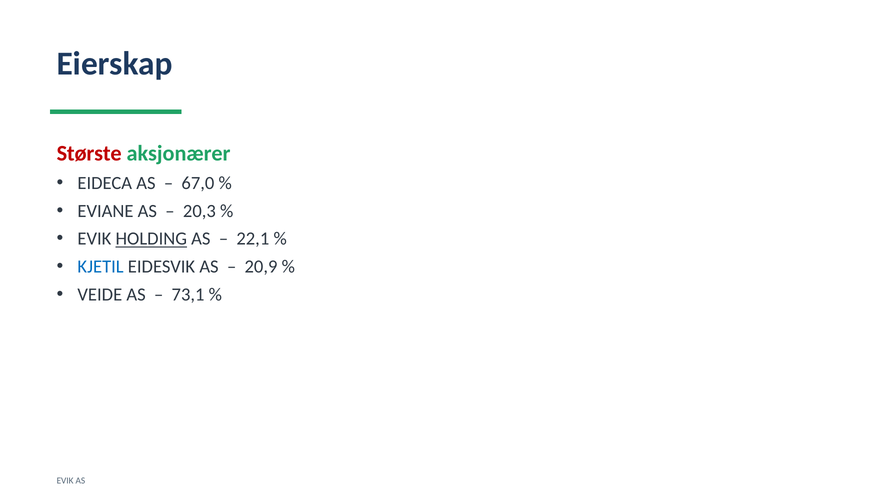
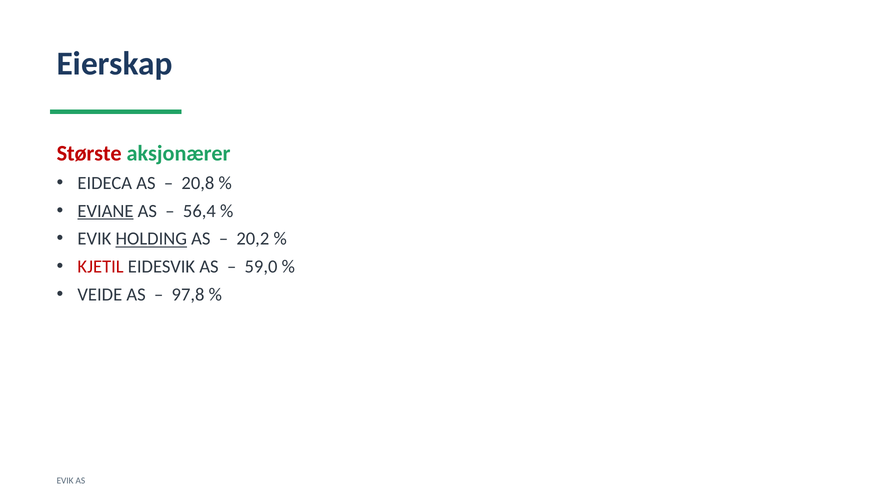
67,0: 67,0 -> 20,8 (198, 183)
EVIANE underline: none -> present (105, 211)
20,3: 20,3 -> 56,4 (199, 211)
22,1: 22,1 -> 20,2 (253, 239)
KJETIL colour: blue -> red (101, 266)
20,9: 20,9 -> 59,0 (261, 266)
73,1: 73,1 -> 97,8 (188, 294)
